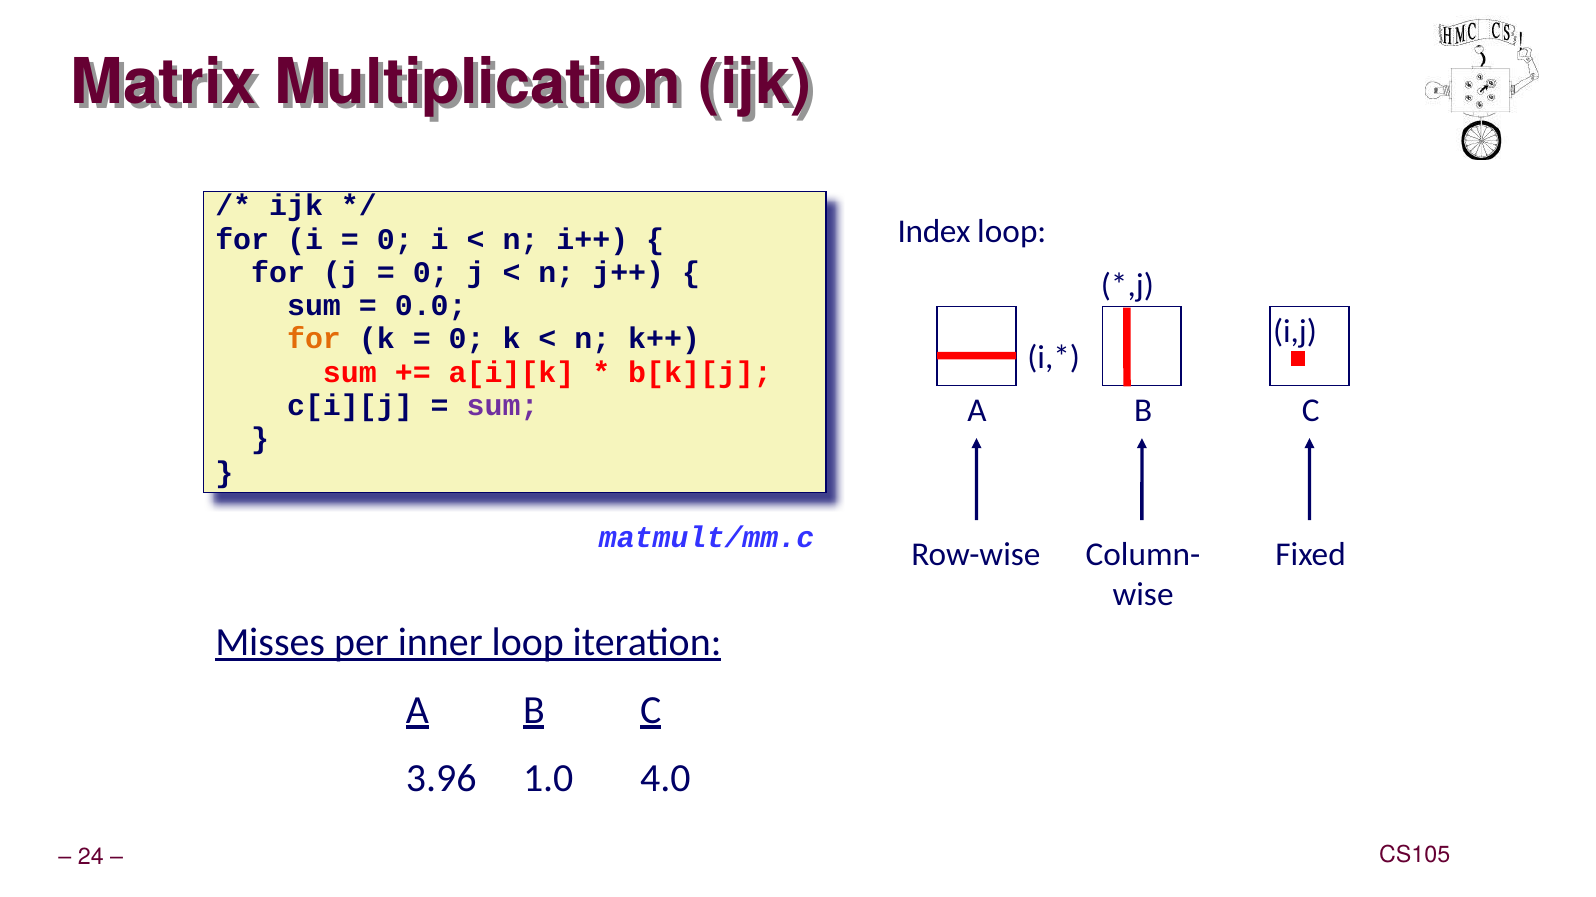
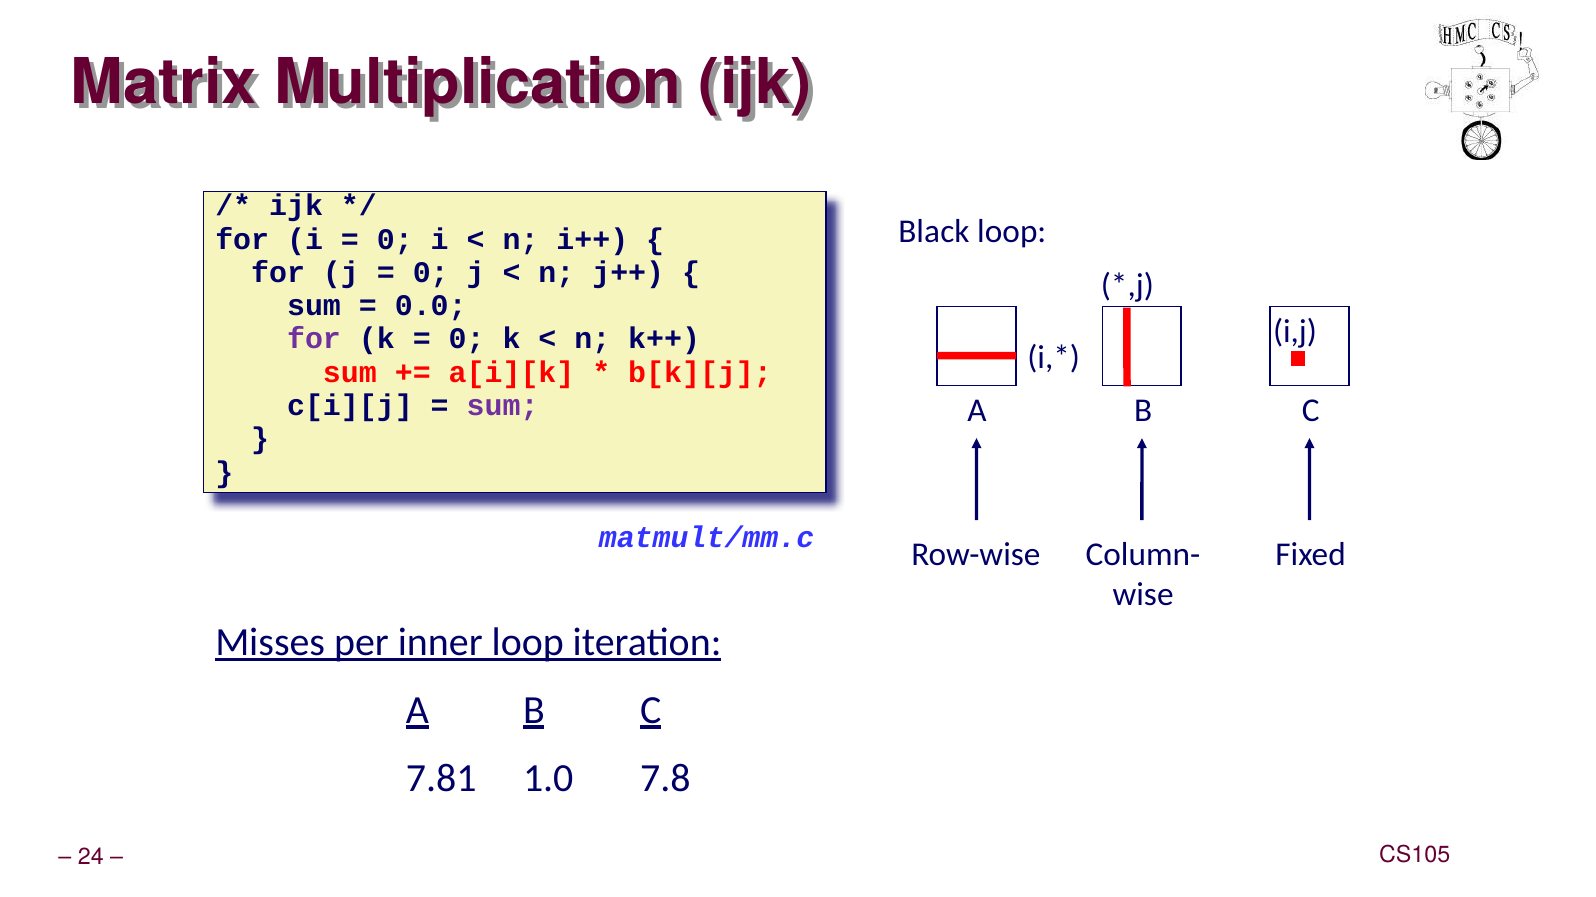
Index: Index -> Black (934, 232)
for colour: orange -> purple (314, 339)
3.96: 3.96 -> 7.81 (441, 779)
4.0: 4.0 -> 7.8 (665, 779)
